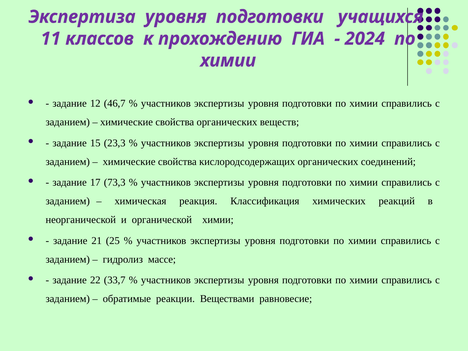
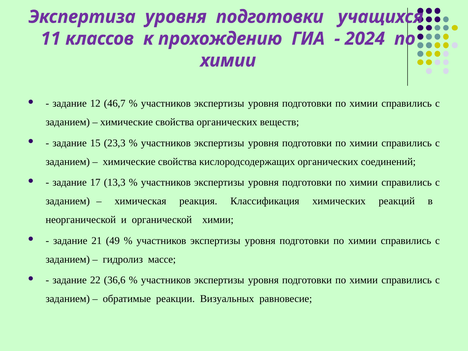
73,3: 73,3 -> 13,3 (115, 182)
25: 25 -> 49 (113, 241)
33,7: 33,7 -> 36,6 (115, 280)
Веществами: Веществами -> Визуальных (227, 299)
